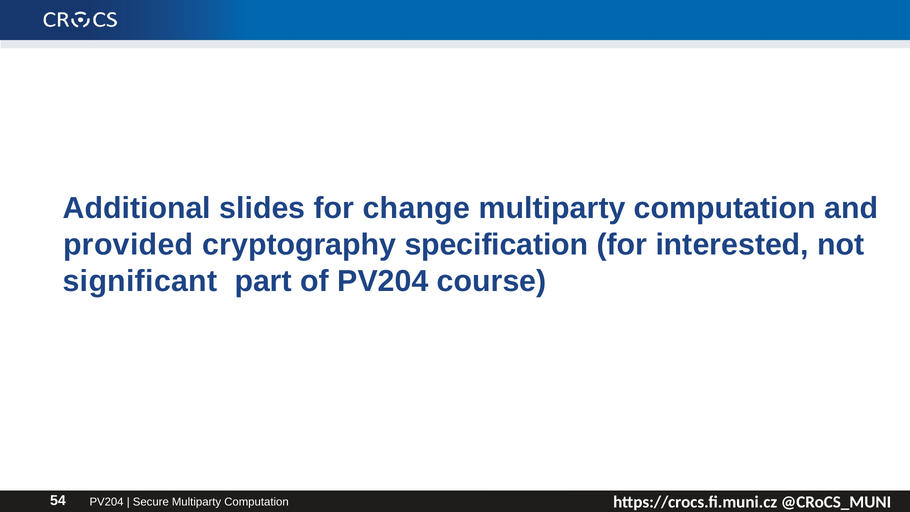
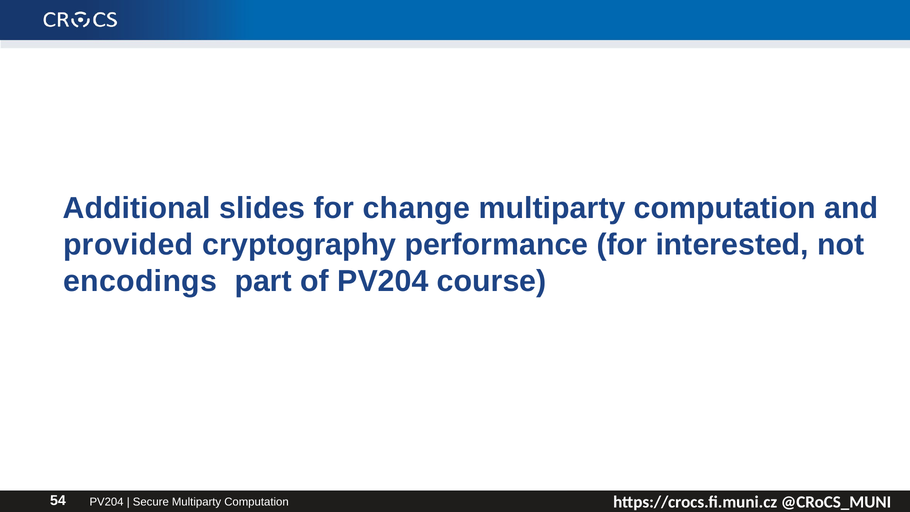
specification: specification -> performance (496, 245)
significant: significant -> encodings (140, 281)
